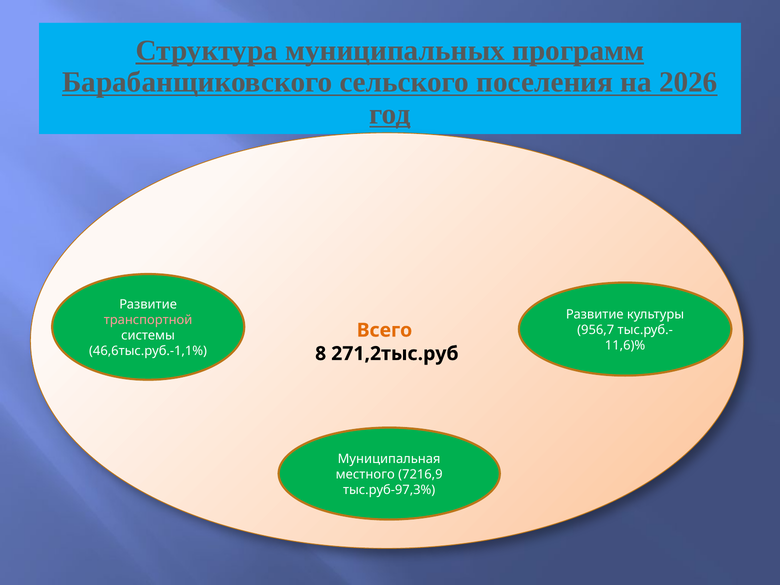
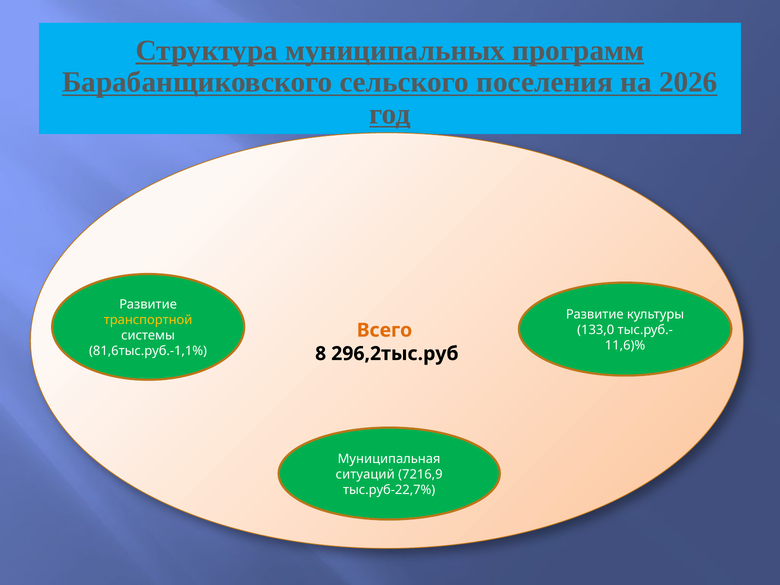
транспортной colour: pink -> yellow (148, 320)
956,7: 956,7 -> 133,0 (596, 330)
46,6тыс.руб.-1,1%: 46,6тыс.руб.-1,1% -> 81,6тыс.руб.-1,1% (148, 351)
271,2тыс.руб: 271,2тыс.руб -> 296,2тыс.руб (395, 354)
местного: местного -> ситуаций (365, 474)
тыс.руб-97,3%: тыс.руб-97,3% -> тыс.руб-22,7% (389, 490)
